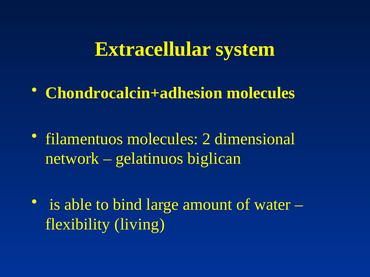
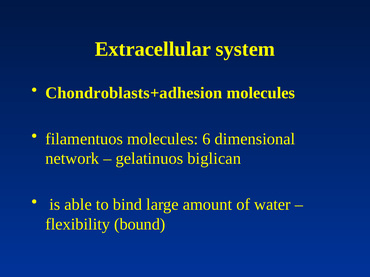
Chondrocalcin+adhesion: Chondrocalcin+adhesion -> Chondroblasts+adhesion (134, 93)
2: 2 -> 6 (207, 139)
living: living -> bound (140, 225)
